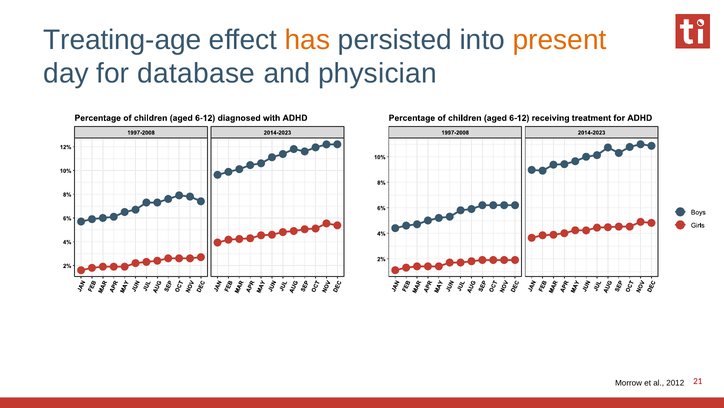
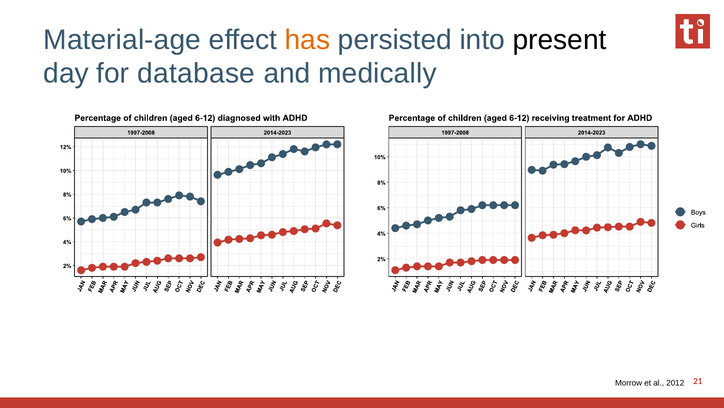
Treating-age: Treating-age -> Material-age (122, 40)
present colour: orange -> black (560, 40)
physician: physician -> medically (377, 74)
